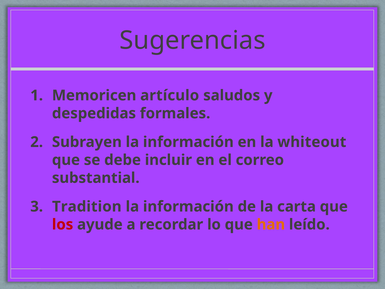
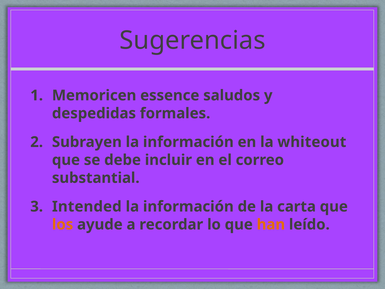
artículo: artículo -> essence (170, 95)
Tradition: Tradition -> Intended (87, 206)
los colour: red -> orange (63, 224)
